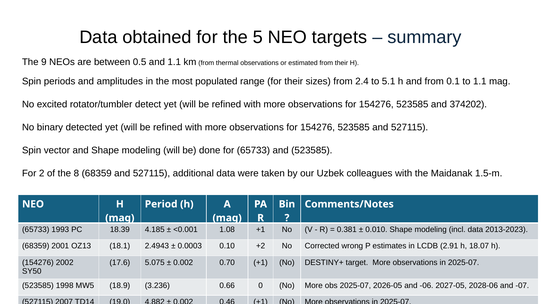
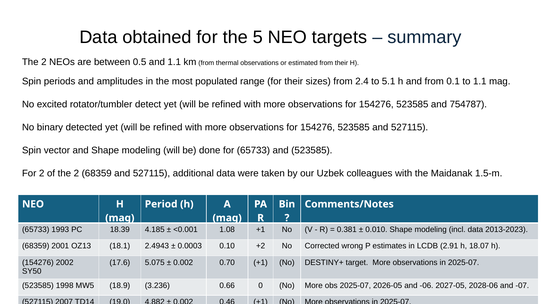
9: 9 -> 2 (44, 62)
374202: 374202 -> 754787 (468, 105)
of the 8: 8 -> 2 (76, 174)
